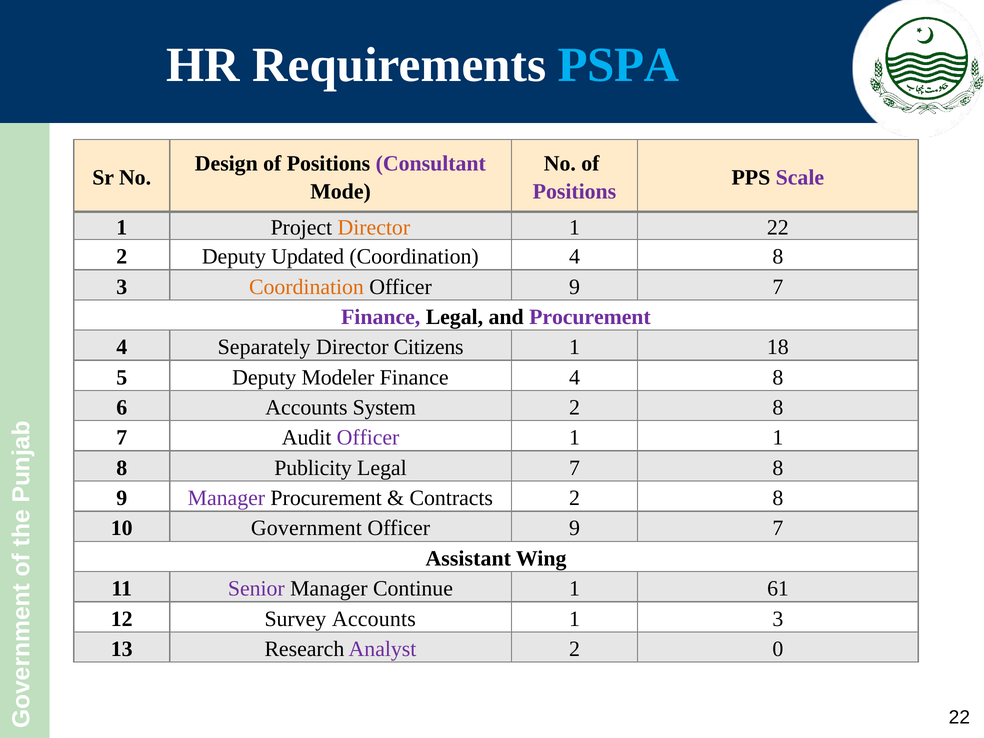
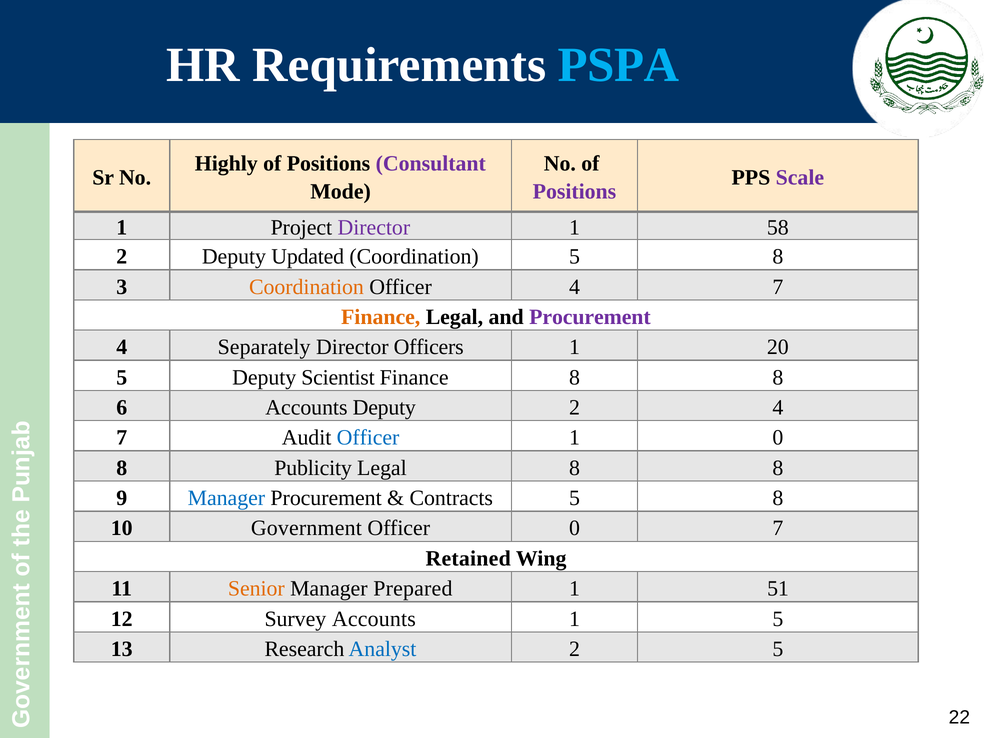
Design: Design -> Highly (226, 164)
Director colour: orange -> purple (374, 228)
1 22: 22 -> 58 (778, 228)
Coordination 4: 4 -> 5 (575, 257)
9: 9 -> 4 (575, 287)
Finance colour: purple -> orange (381, 317)
Citizens: Citizens -> Officers (429, 347)
18: 18 -> 20 (778, 347)
Modeler: Modeler -> Scientist (338, 377)
Finance 4: 4 -> 8 (575, 377)
Accounts System: System -> Deputy (384, 408)
8: 8 -> 4 (778, 408)
Officer colour: purple -> blue (368, 438)
1 1: 1 -> 0 (778, 438)
Legal 7: 7 -> 8 (575, 468)
Manager colour: purple -> blue (226, 498)
Contracts 2: 2 -> 5 (575, 498)
9: 9 -> 0 (575, 528)
Assistant: Assistant -> Retained (468, 558)
Senior colour: purple -> orange (256, 589)
Continue: Continue -> Prepared (413, 589)
61: 61 -> 51 (778, 589)
1 3: 3 -> 5 (778, 619)
Analyst colour: purple -> blue (382, 649)
2 0: 0 -> 5 (778, 649)
